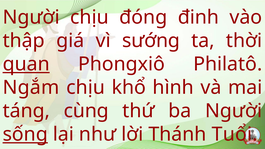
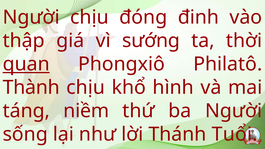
Ngắm: Ngắm -> Thành (31, 88)
cùng: cùng -> niềm (86, 111)
sống underline: present -> none (25, 134)
